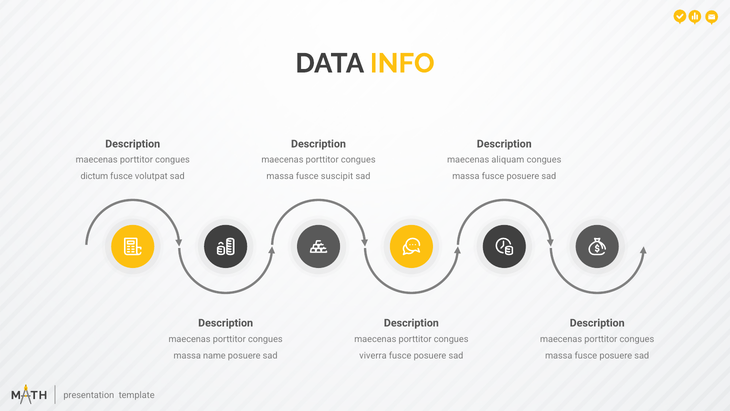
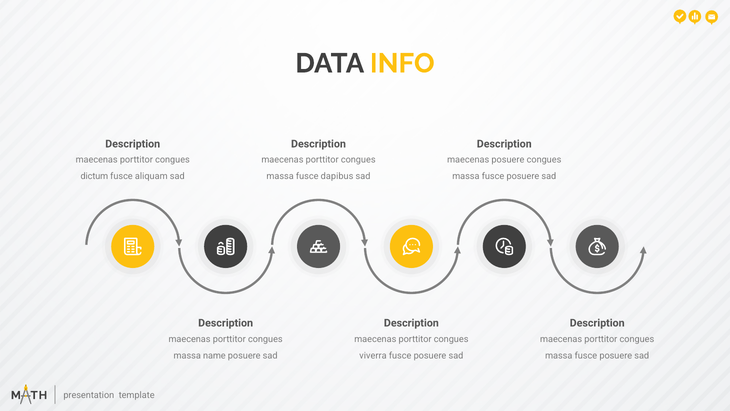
maecenas aliquam: aliquam -> posuere (508, 160)
volutpat: volutpat -> aliquam (151, 176)
suscipit: suscipit -> dapibus (337, 176)
